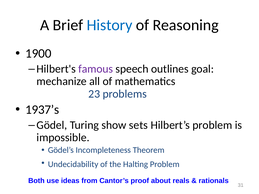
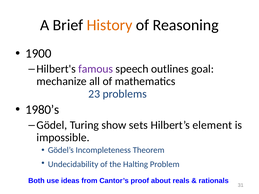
History colour: blue -> orange (110, 25)
1937’s: 1937’s -> 1980’s (42, 110)
Hilbert’s problem: problem -> element (212, 125)
